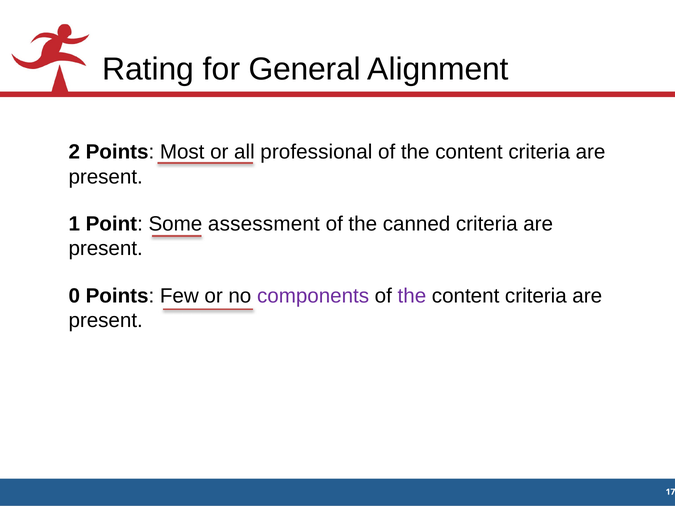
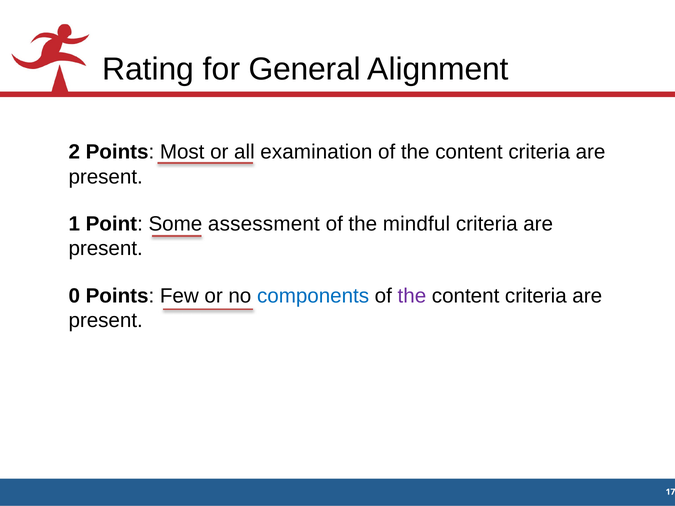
professional: professional -> examination (316, 152)
canned: canned -> mindful (416, 224)
components colour: purple -> blue (313, 296)
